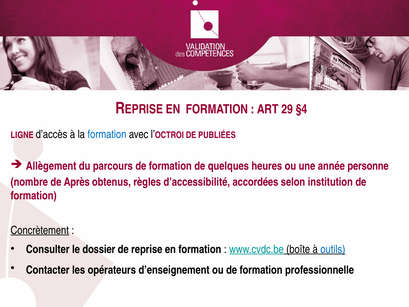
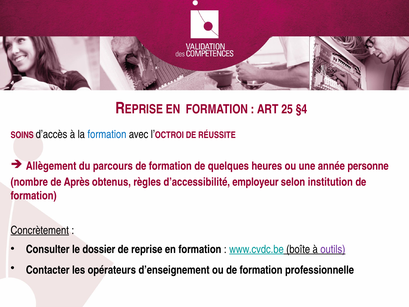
29: 29 -> 25 (287, 109)
LIGNE: LIGNE -> SOINS (22, 135)
PUBLIÉES: PUBLIÉES -> RÉUSSITE (217, 135)
accordées: accordées -> employeur (255, 182)
outils colour: blue -> purple (333, 249)
